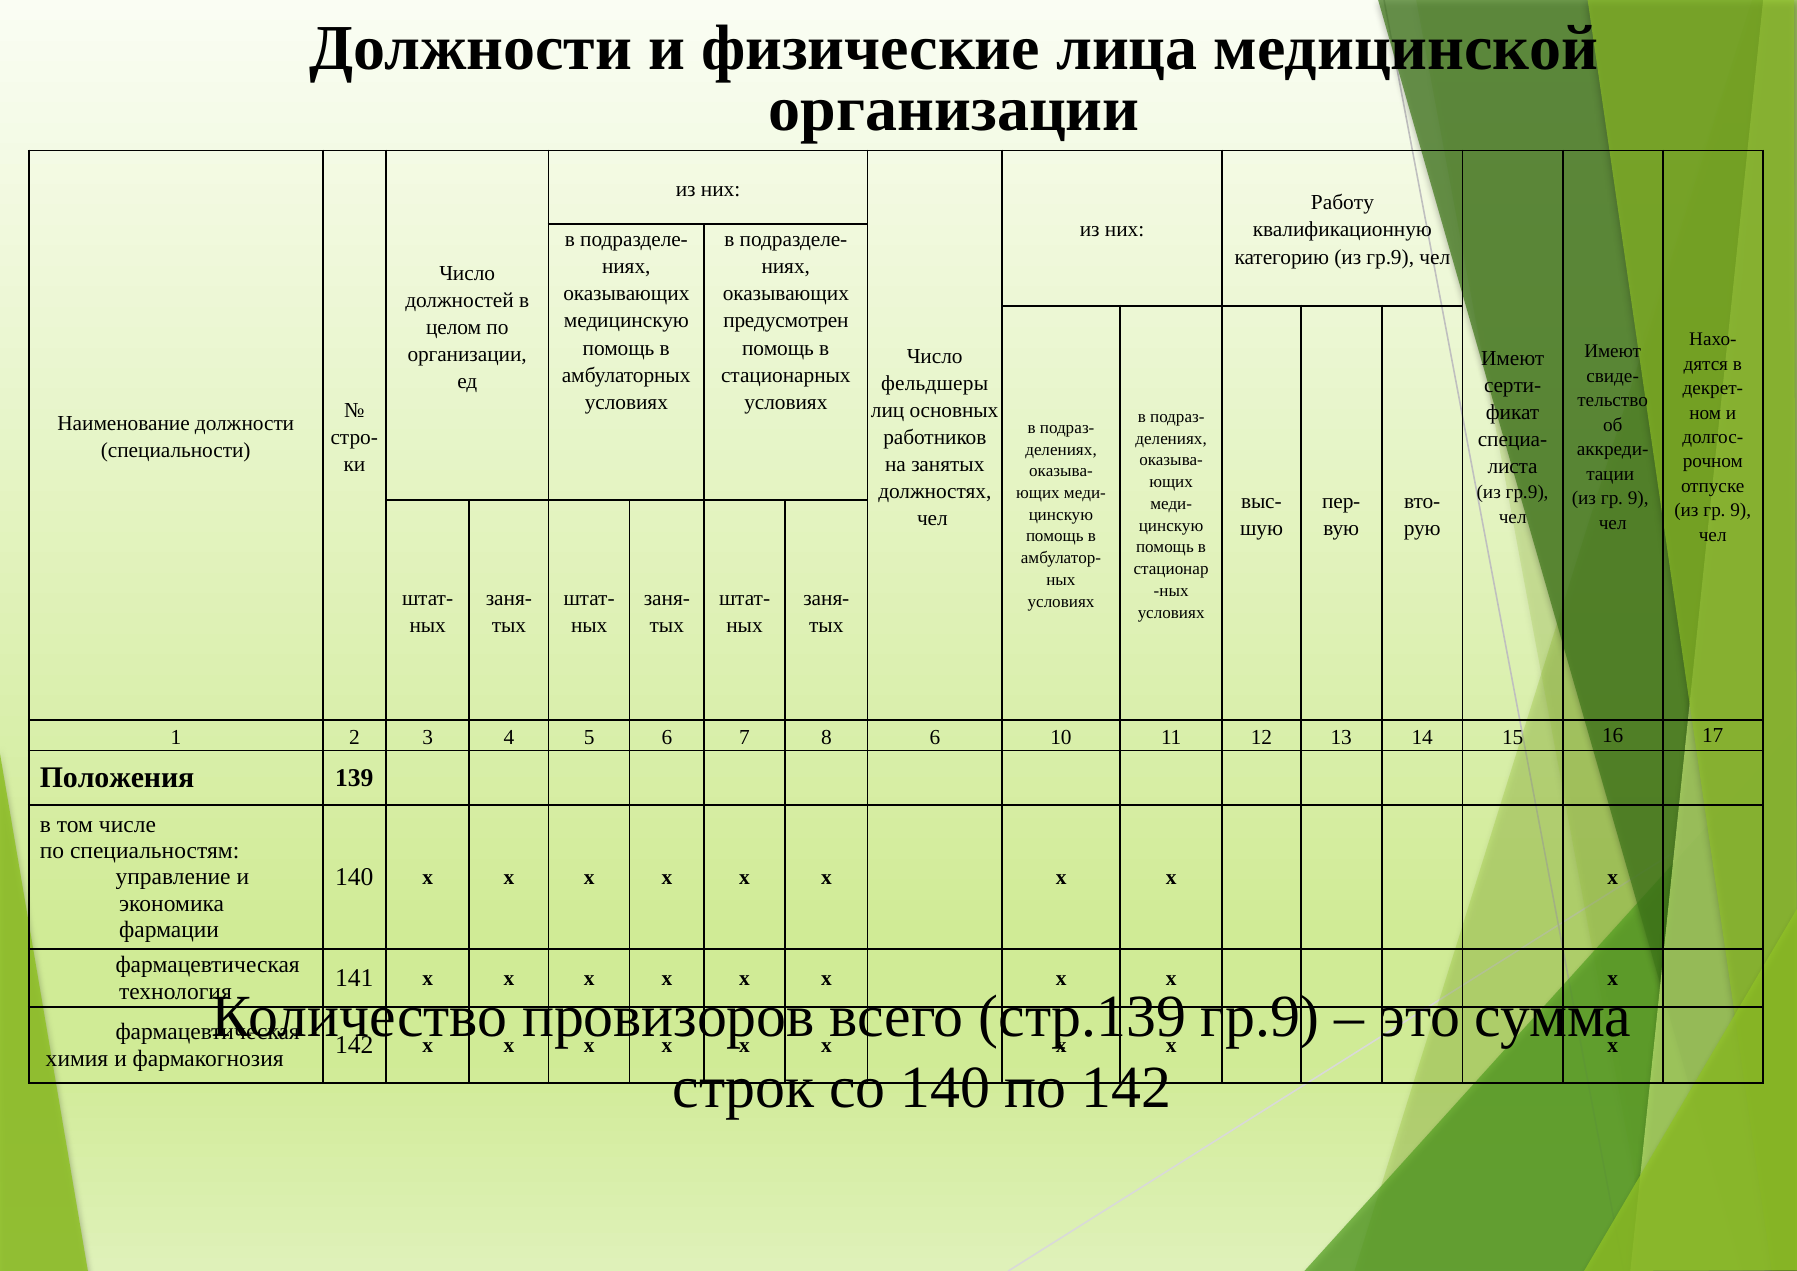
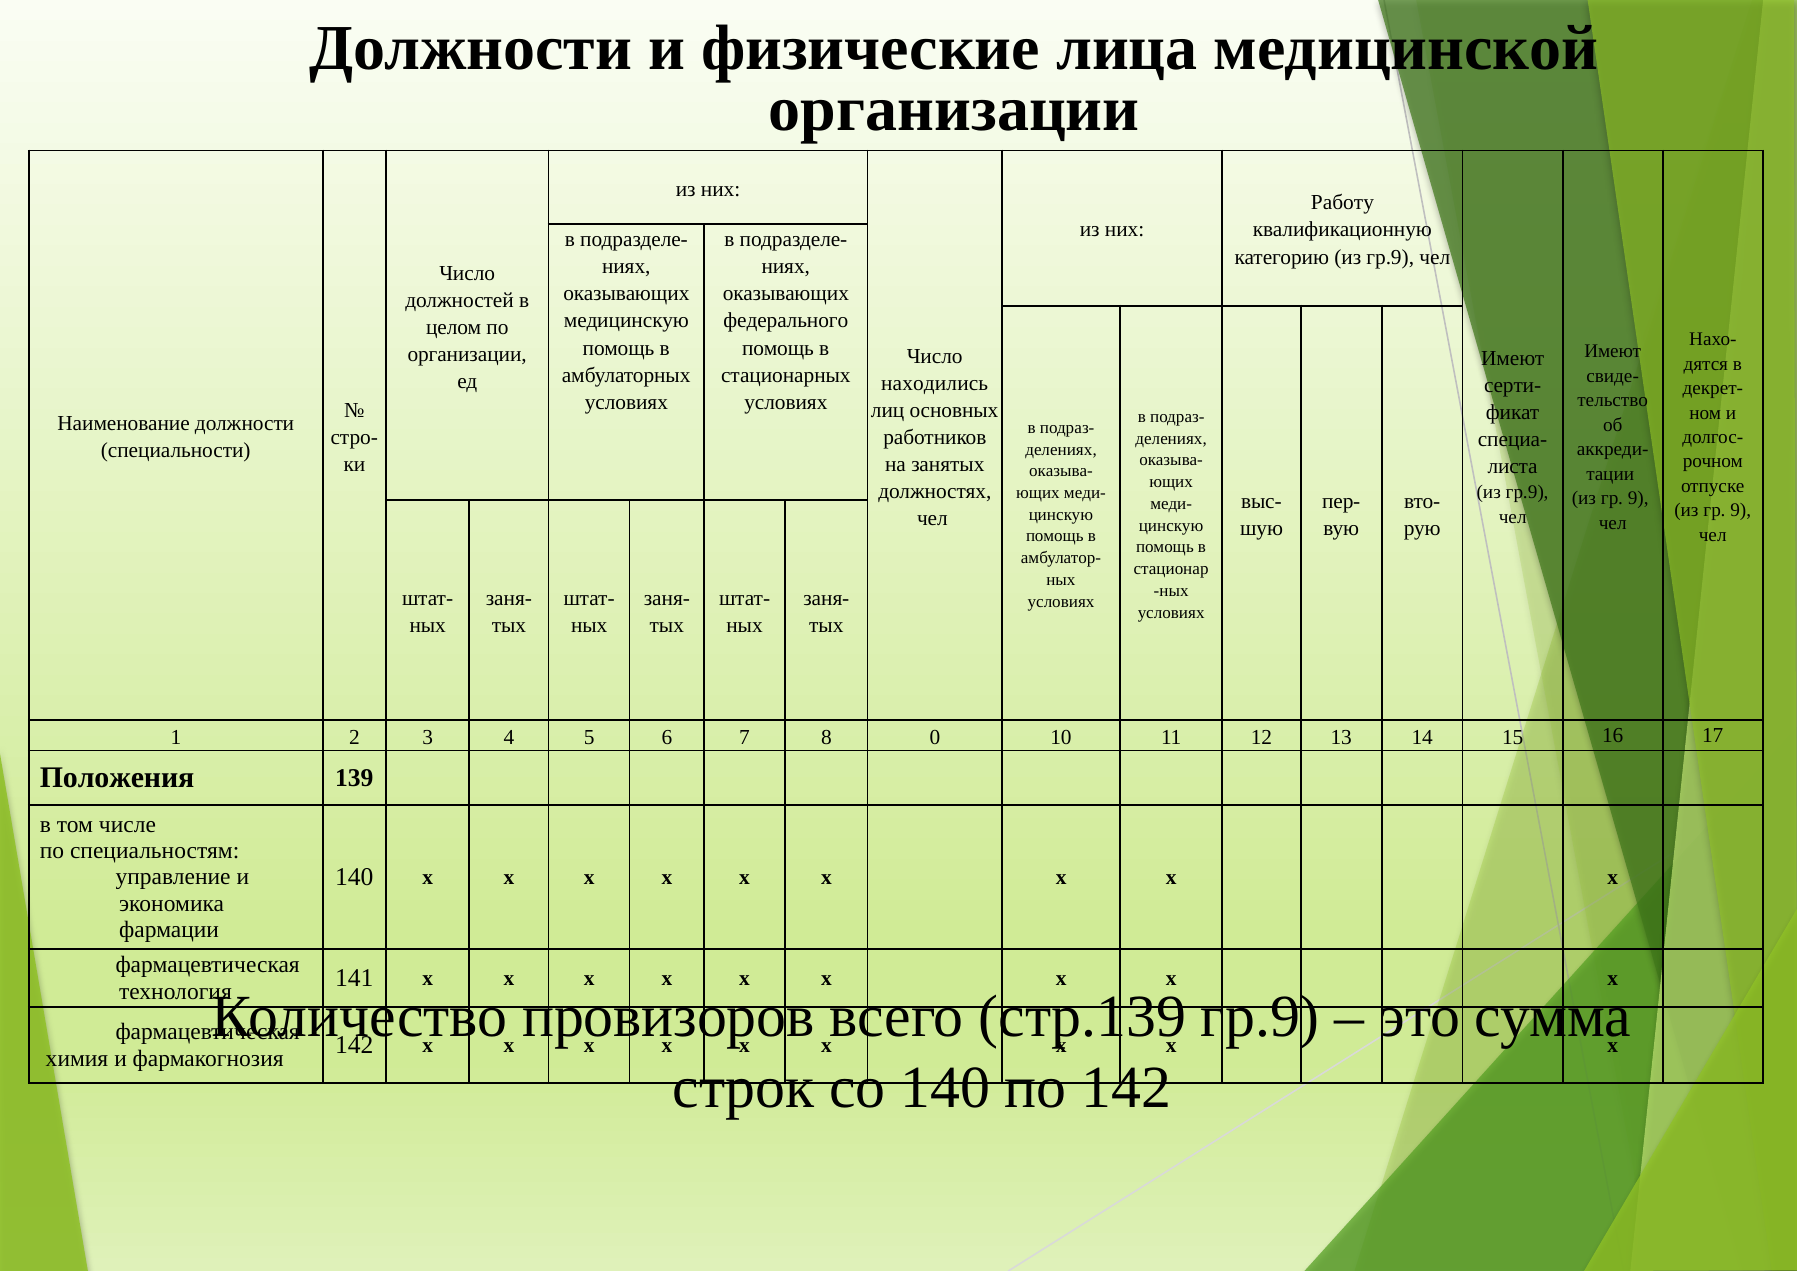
предусмотрен: предусмотрен -> федерального (786, 321)
фельдшеры: фельдшеры -> находились (935, 383)
8 6: 6 -> 0 (935, 737)
